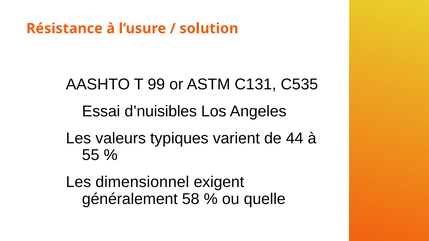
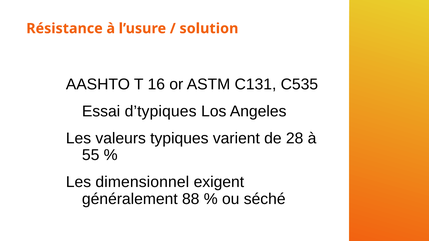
99: 99 -> 16 (156, 84)
d’nuisibles: d’nuisibles -> d’typiques (161, 111)
44: 44 -> 28 (295, 138)
58: 58 -> 88 (191, 199)
quelle: quelle -> séché (265, 199)
